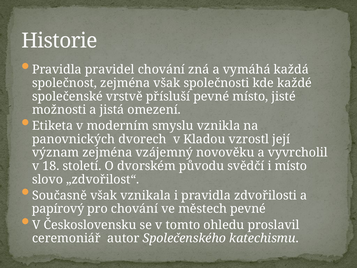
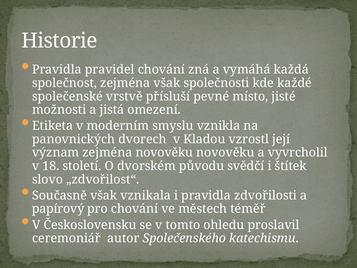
zejména vzájemný: vzájemný -> novověku (164, 153)
i místo: místo -> štítek (291, 166)
městech pevné: pevné -> téměř (248, 209)
